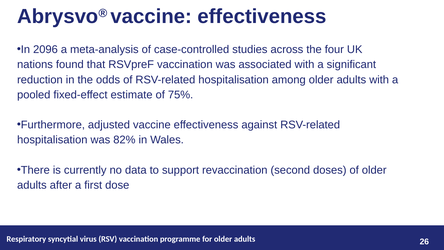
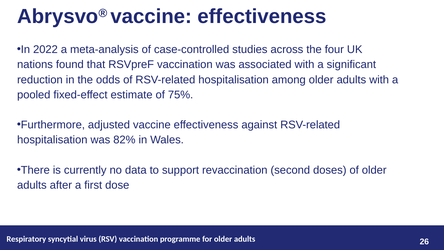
2096: 2096 -> 2022 (45, 50)
